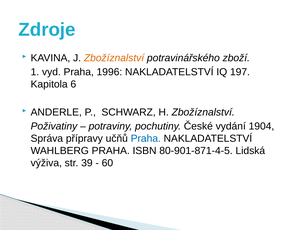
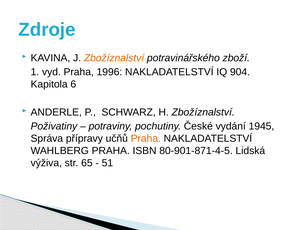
197: 197 -> 904 (240, 72)
1904: 1904 -> 1945 (261, 126)
Praha colour: blue -> orange (146, 139)
39: 39 -> 65 (87, 163)
60: 60 -> 51 (107, 163)
